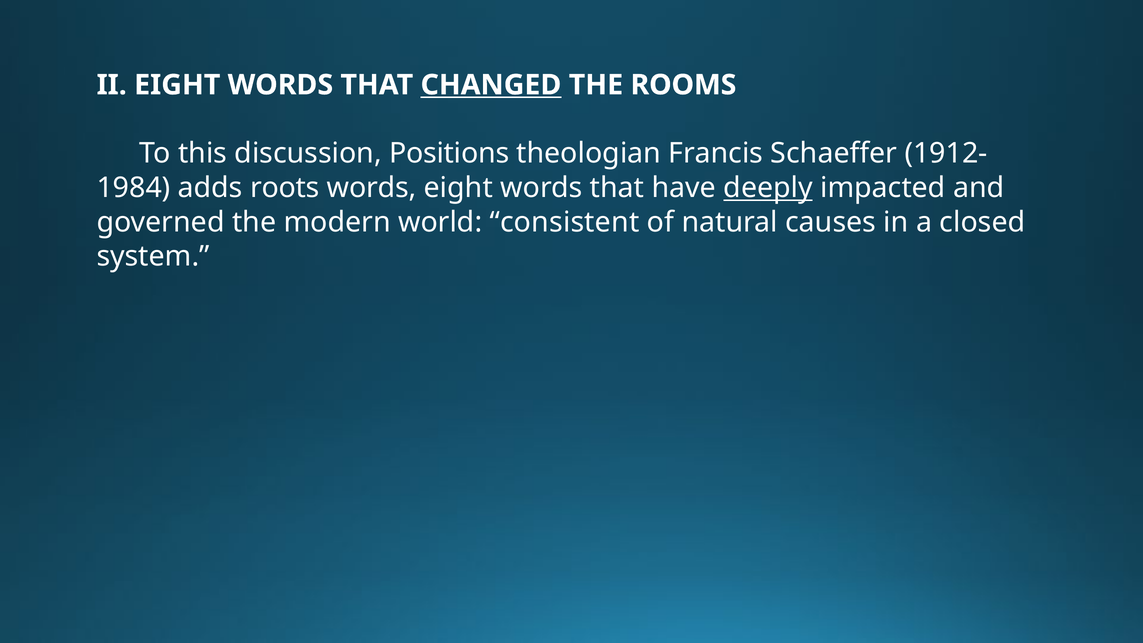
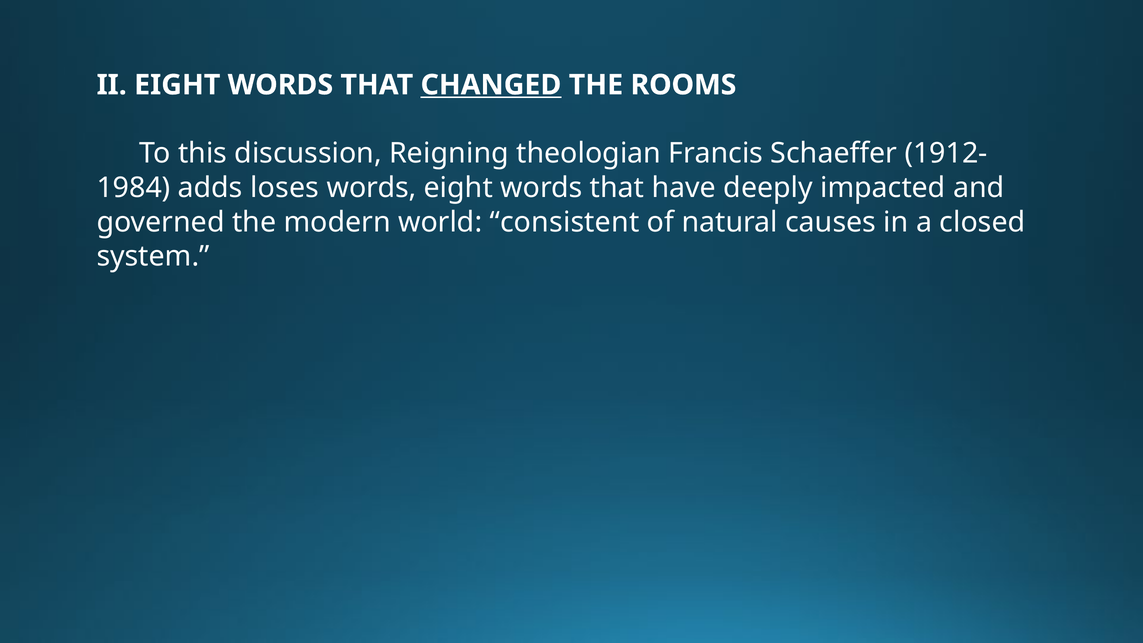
Positions: Positions -> Reigning (449, 154)
roots: roots -> loses (285, 188)
deeply underline: present -> none (768, 188)
